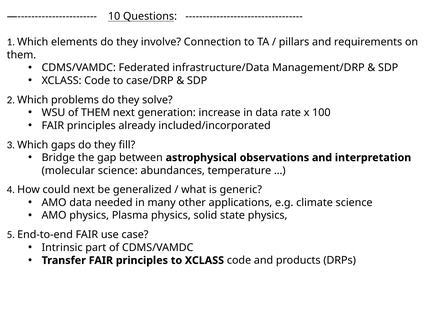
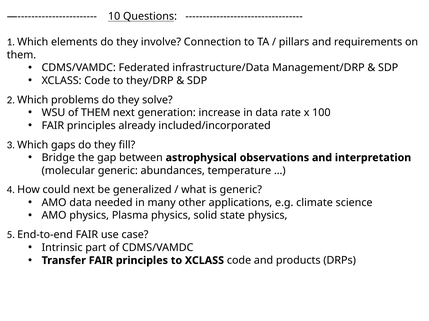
case/DRP: case/DRP -> they/DRP (150, 81)
molecular science: science -> generic (118, 171)
